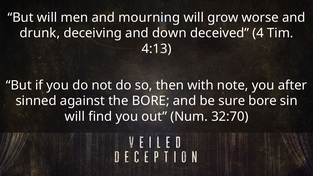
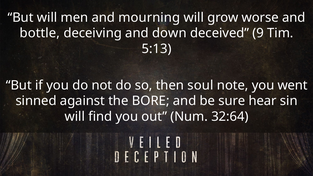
drunk: drunk -> bottle (40, 33)
4: 4 -> 9 (258, 33)
4:13: 4:13 -> 5:13 (157, 49)
with: with -> soul (200, 85)
after: after -> went (293, 85)
sure bore: bore -> hear (263, 101)
32:70: 32:70 -> 32:64 (230, 117)
